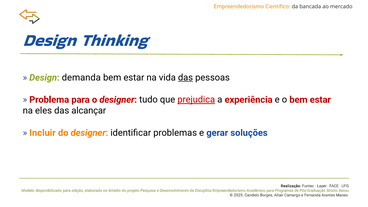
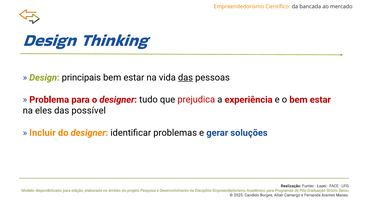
demanda: demanda -> principais (81, 78)
prejudica underline: present -> none (196, 100)
alcançar: alcançar -> possível (89, 111)
